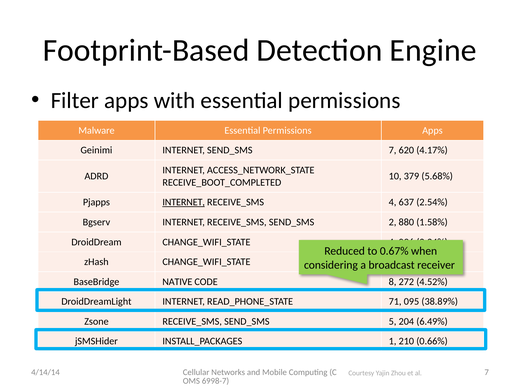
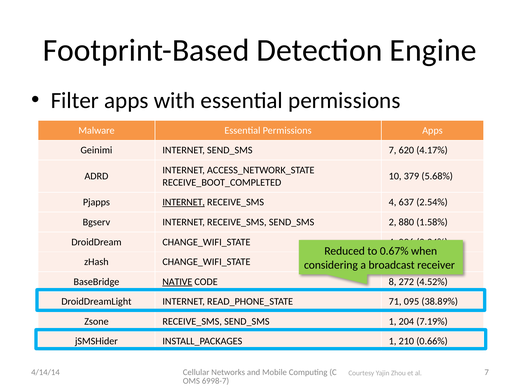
NATIVE underline: none -> present (177, 282)
5: 5 -> 1 (393, 321)
6.49%: 6.49% -> 7.19% (432, 321)
